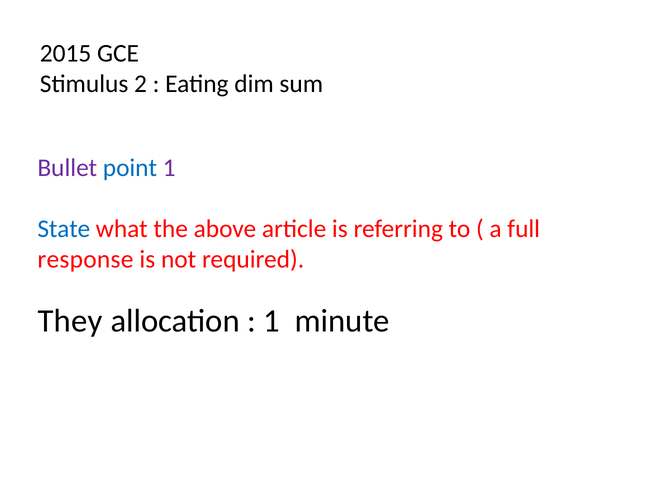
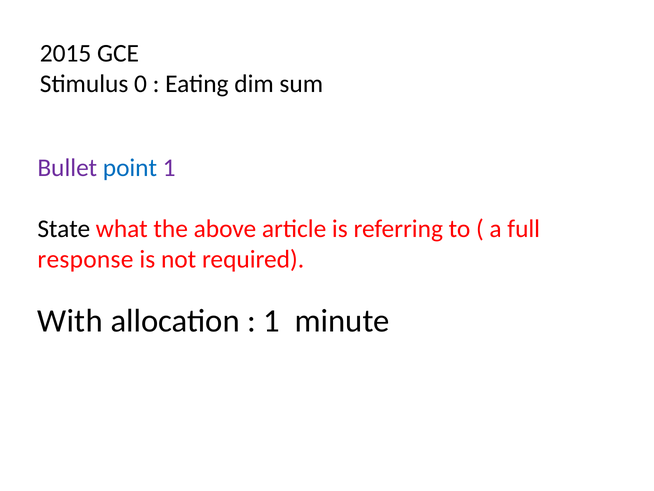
2: 2 -> 0 (141, 84)
State colour: blue -> black (64, 229)
They: They -> With (70, 321)
